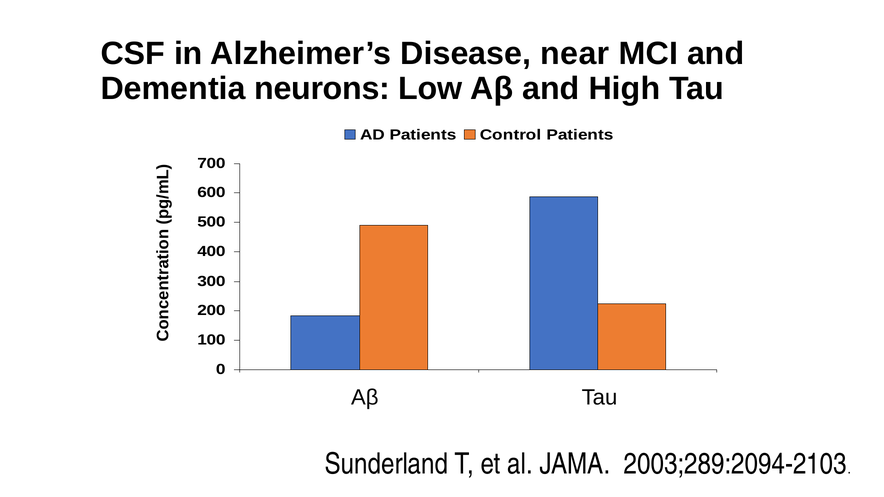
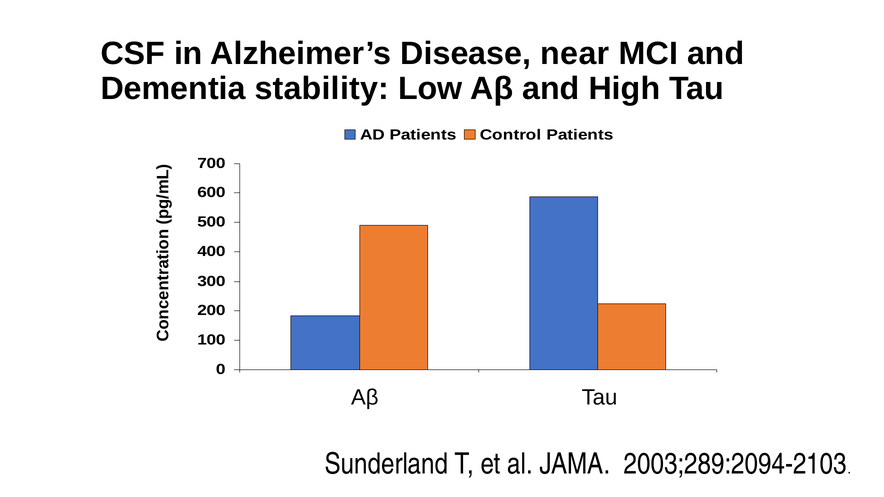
neurons: neurons -> stability (322, 88)
